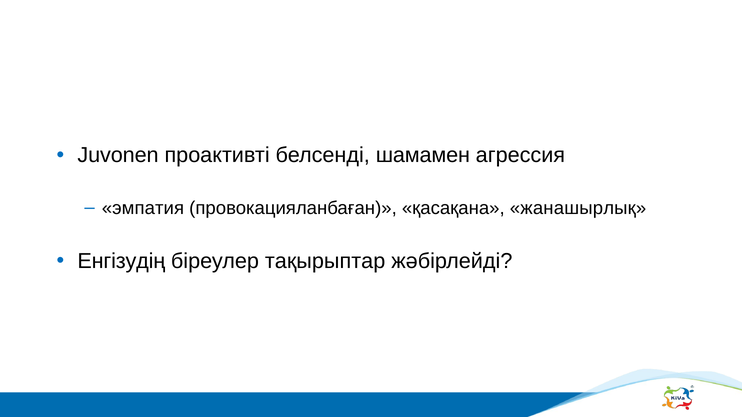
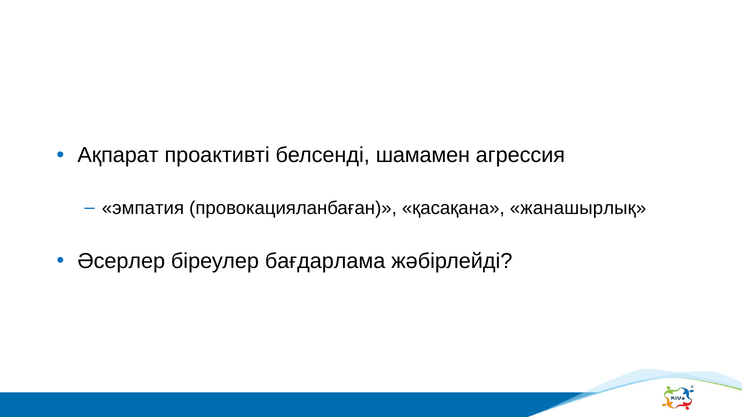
Juvonen: Juvonen -> Ақпарат (118, 155)
Енгізудің: Енгізудің -> Әсерлер (121, 261)
тақырыптар: тақырыптар -> бағдарлама (325, 261)
